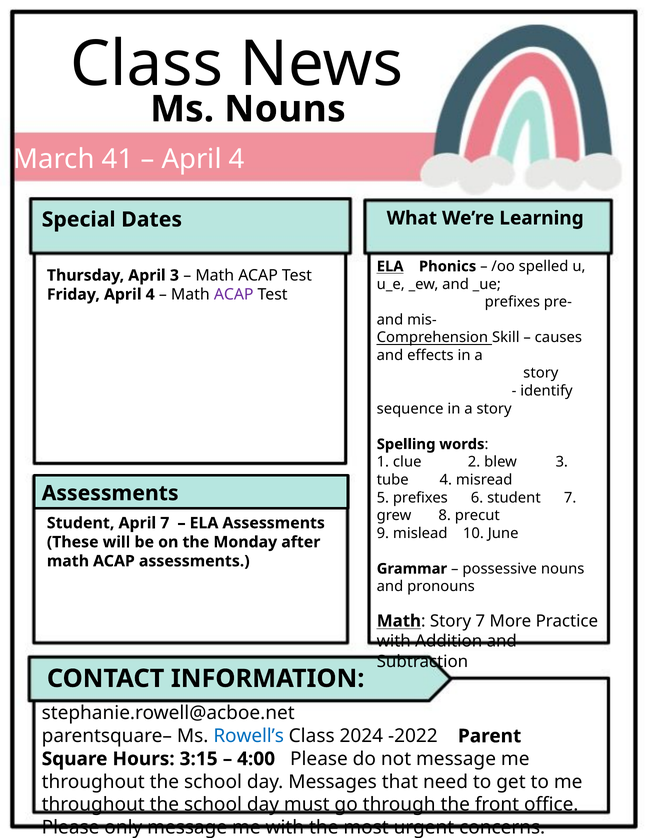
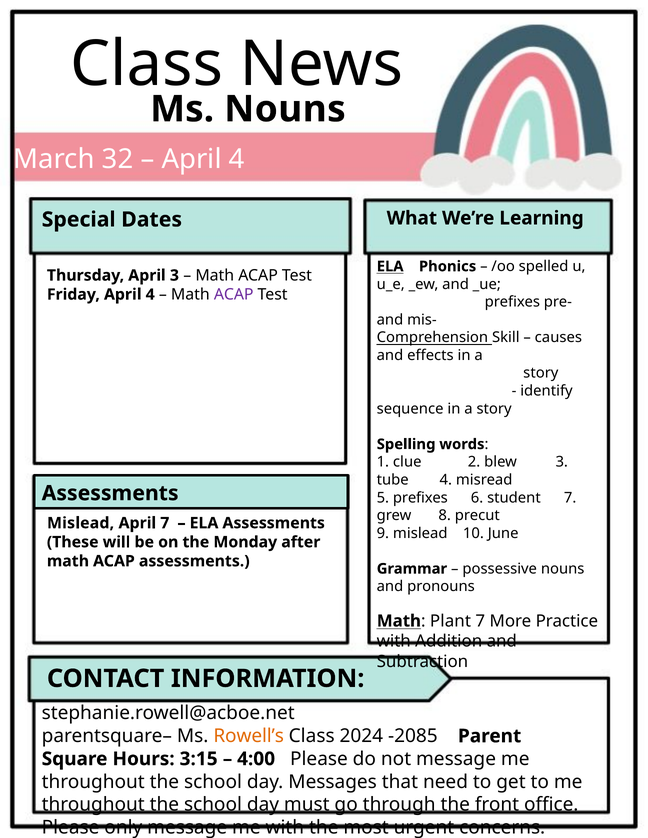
41: 41 -> 32 (118, 159)
Student: Student -> Mislead (81, 523)
Math Story: Story -> Plant (450, 621)
Rowell’s colour: blue -> orange (249, 737)
-2022: -2022 -> -2085 (413, 737)
